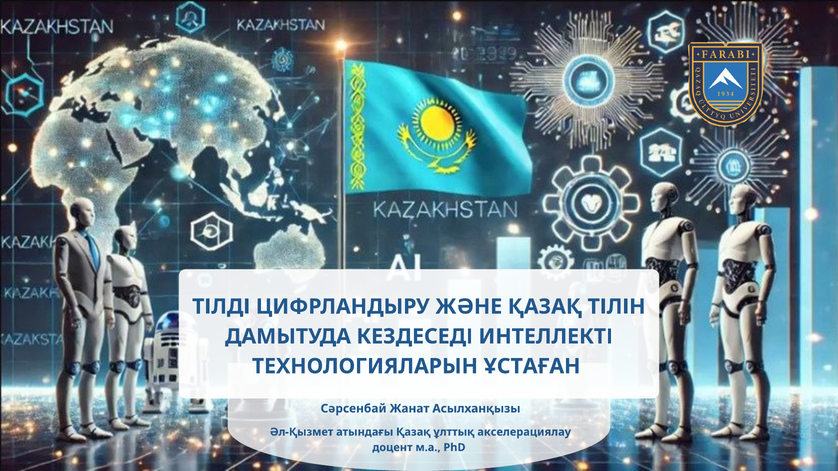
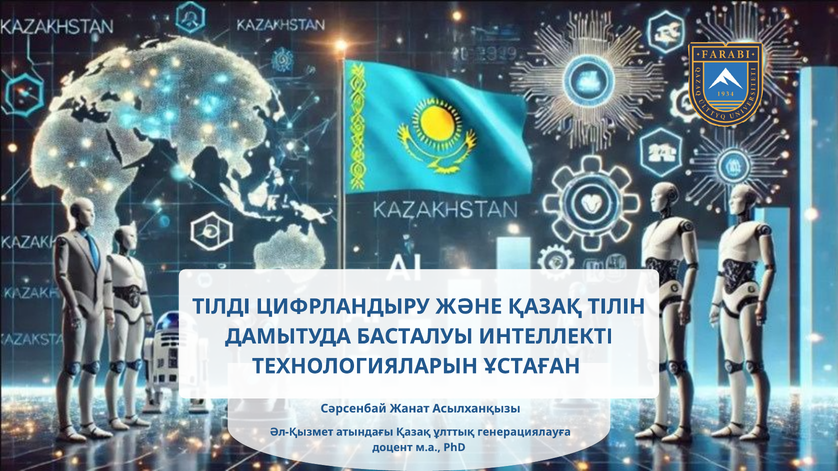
КЕЗДЕСЕДІ: КЕЗДЕСЕДІ -> БАСТАЛУЫ (415, 337)
акселерациялау: акселерациялау -> генерациялауға (524, 432)
